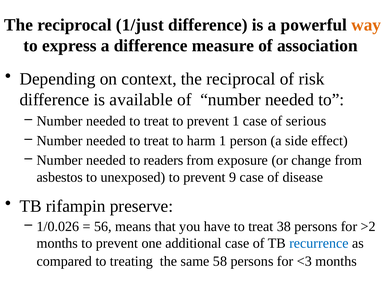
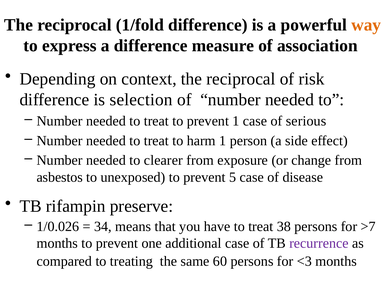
1/just: 1/just -> 1/fold (140, 25)
available: available -> selection (141, 100)
readers: readers -> clearer (163, 160)
9: 9 -> 5 (233, 177)
56: 56 -> 34 (103, 226)
>2: >2 -> >7 (368, 226)
recurrence colour: blue -> purple (319, 243)
58: 58 -> 60 (220, 261)
